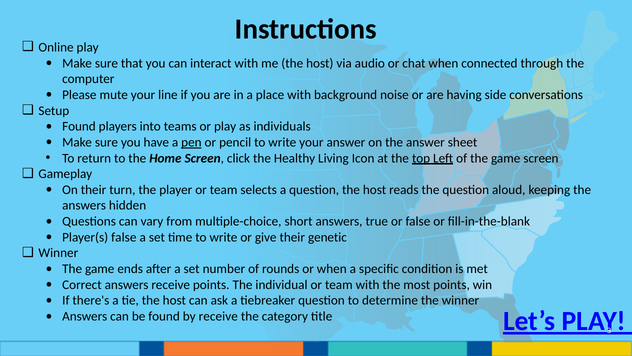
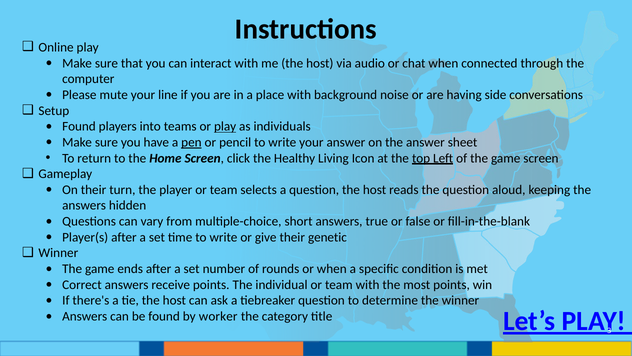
play underline: none -> present (225, 126)
Player(s false: false -> after (124, 237)
by receive: receive -> worker (218, 316)
